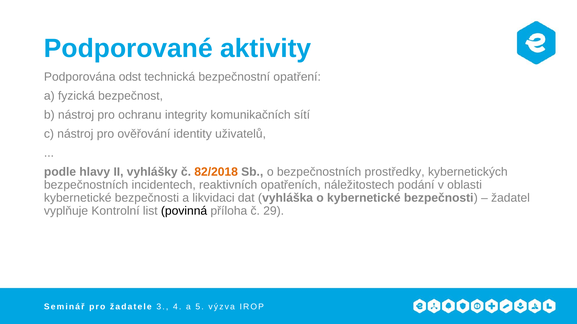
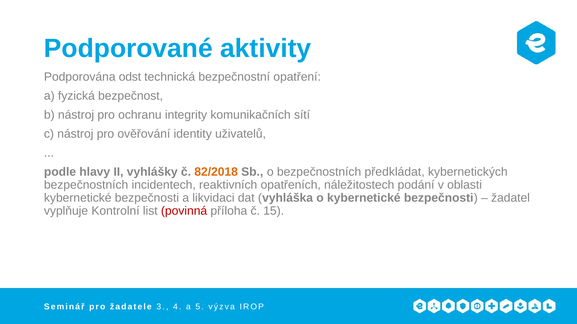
prostředky: prostředky -> předkládat (395, 172)
povinná colour: black -> red (184, 211)
29: 29 -> 15 (274, 211)
